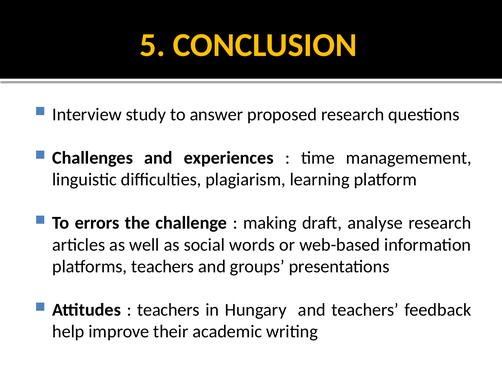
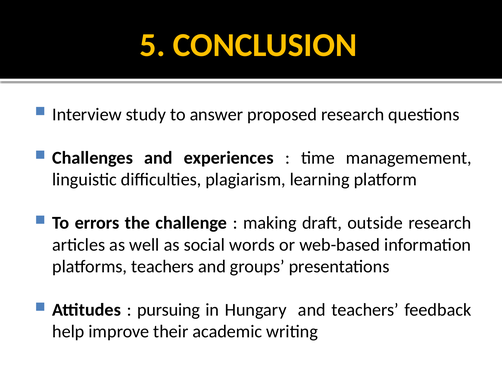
analyse: analyse -> outside (375, 223)
teachers: teachers -> pursuing (169, 310)
